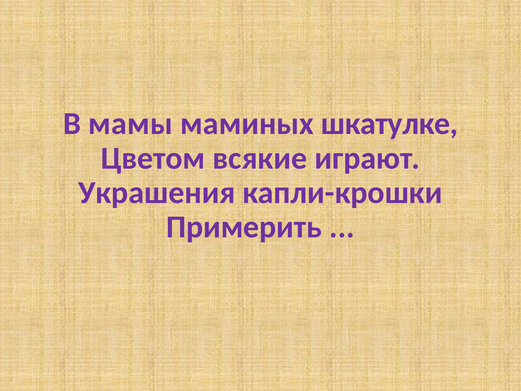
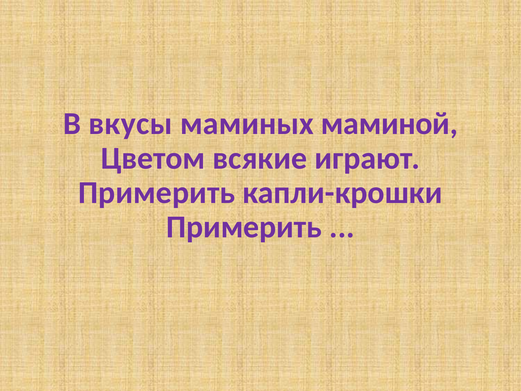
мамы: мамы -> вкусы (130, 124)
шкатулке: шкатулке -> маминой (389, 124)
Украшения: Украшения -> Примерить (157, 193)
